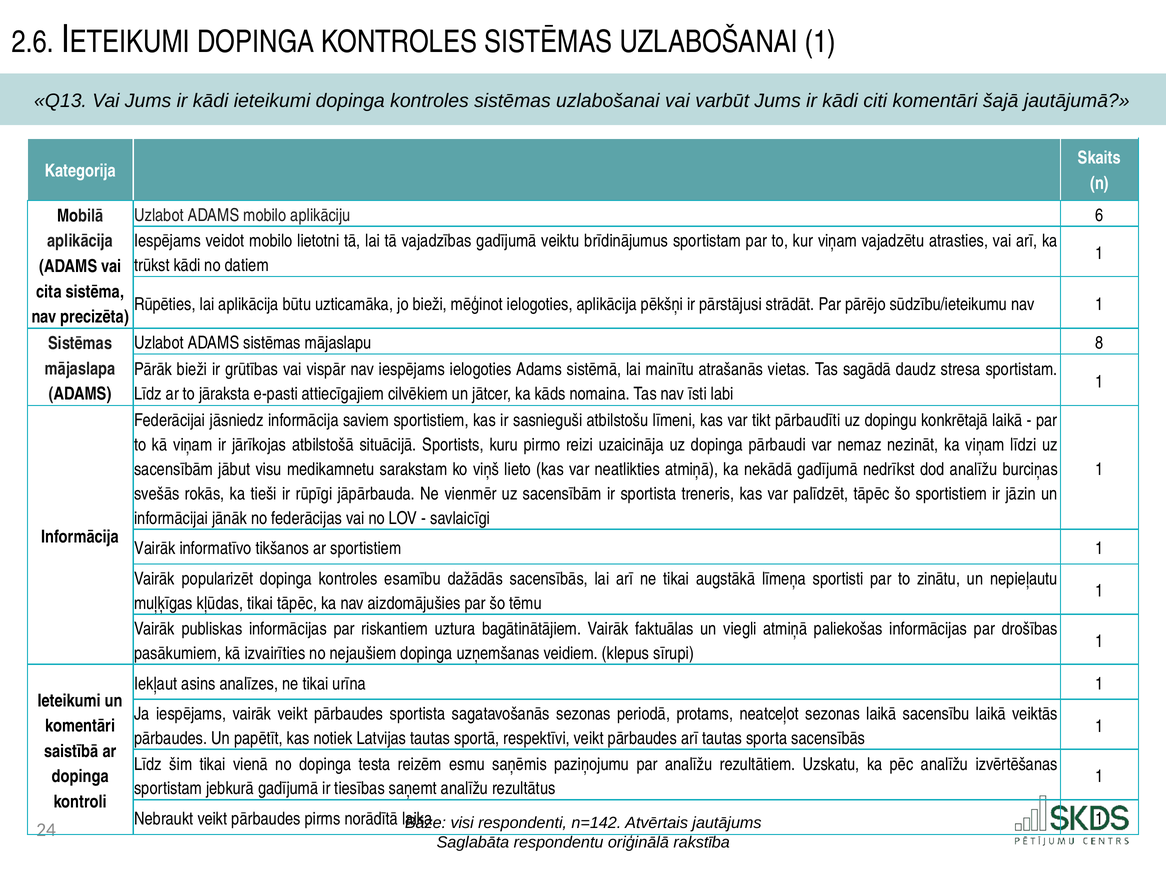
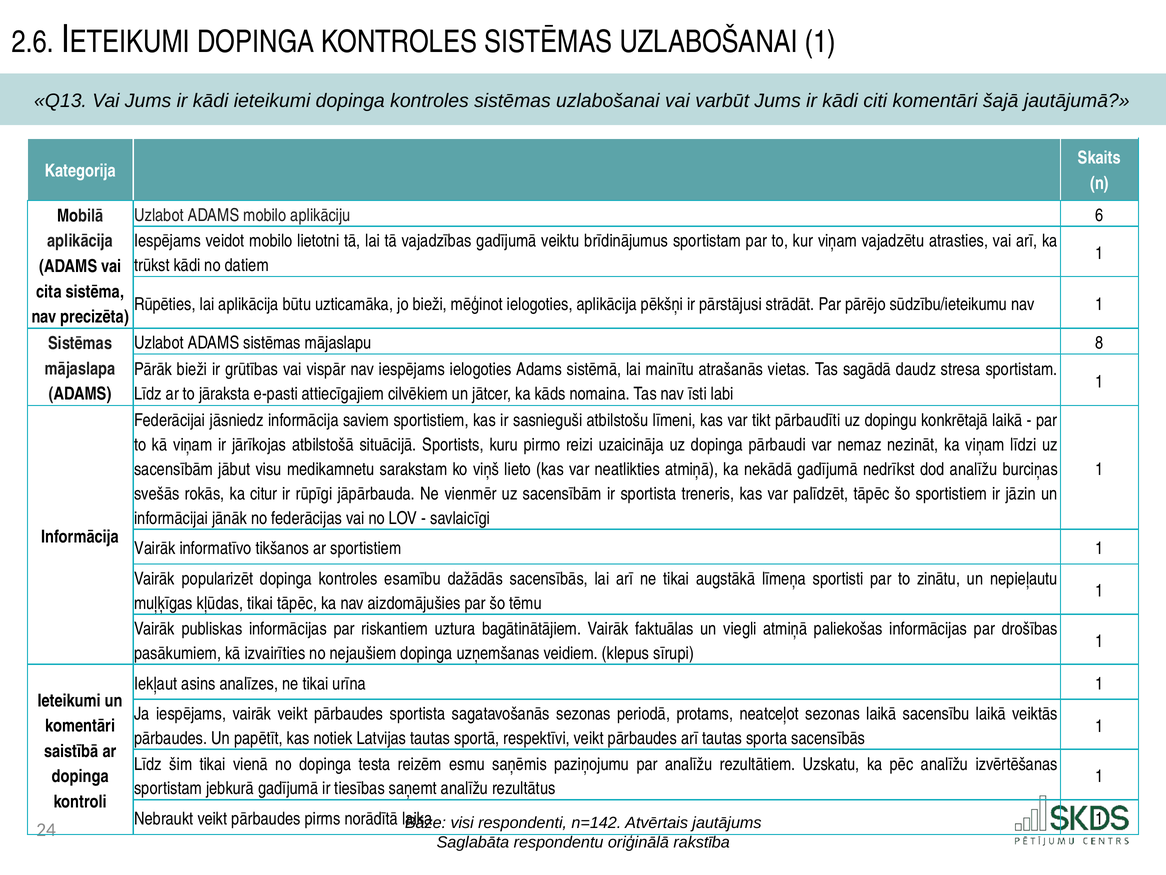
tieši: tieši -> citur (264, 493)
